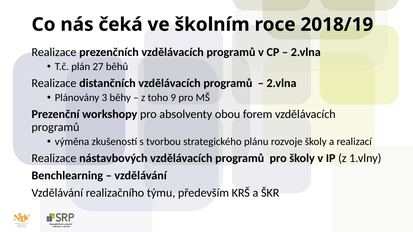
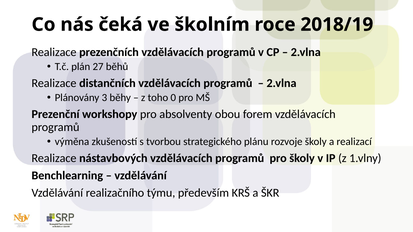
9: 9 -> 0 (173, 98)
